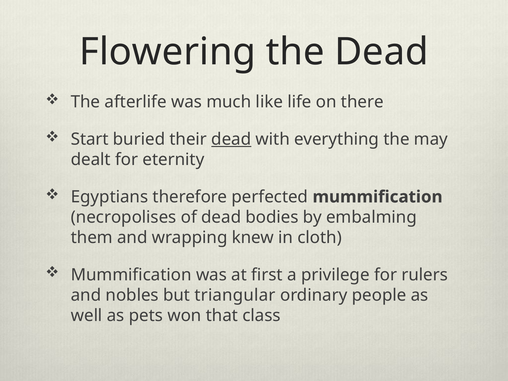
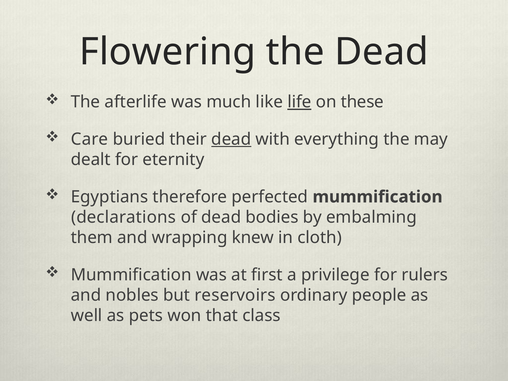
life underline: none -> present (299, 102)
there: there -> these (362, 102)
Start: Start -> Care (90, 139)
necropolises: necropolises -> declarations (124, 217)
triangular: triangular -> reservoirs (235, 295)
